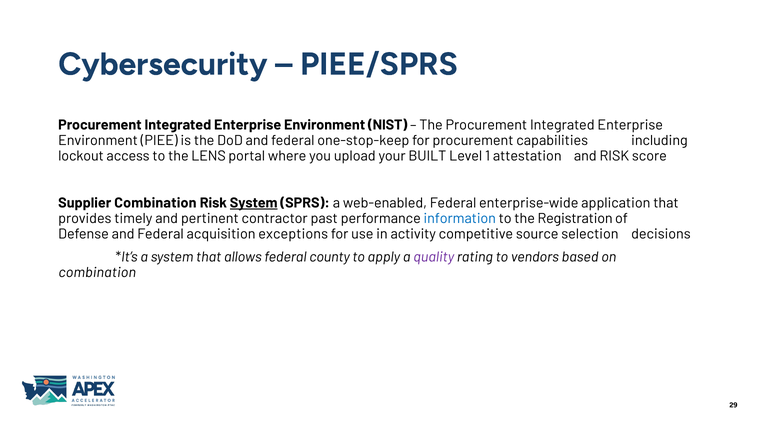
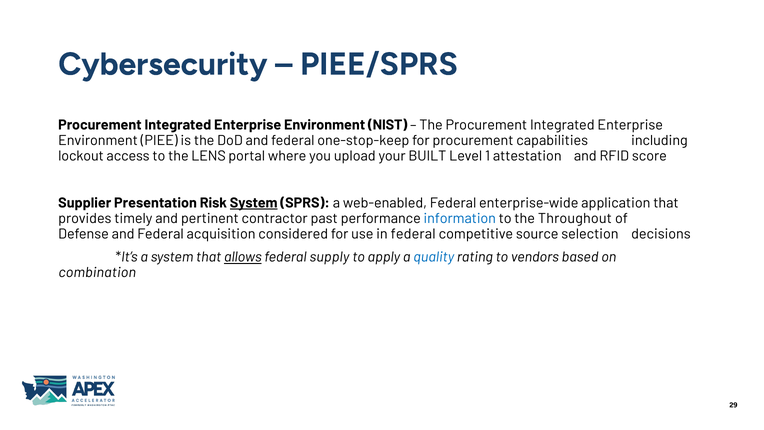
and RISK: RISK -> RFID (614, 156)
Supplier Combination: Combination -> Presentation (156, 203)
Registration: Registration -> Throughout (575, 218)
exceptions: exceptions -> considered (293, 234)
in activity: activity -> federal (413, 234)
allows underline: none -> present (243, 257)
county: county -> supply (329, 257)
quality colour: purple -> blue (434, 257)
